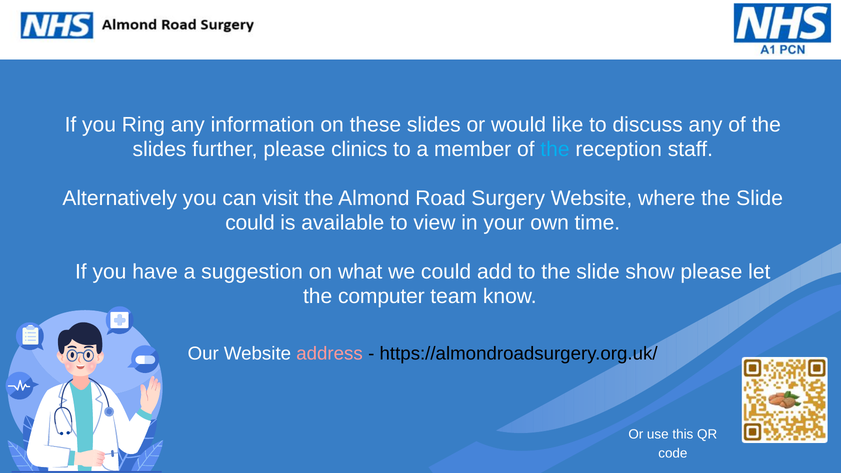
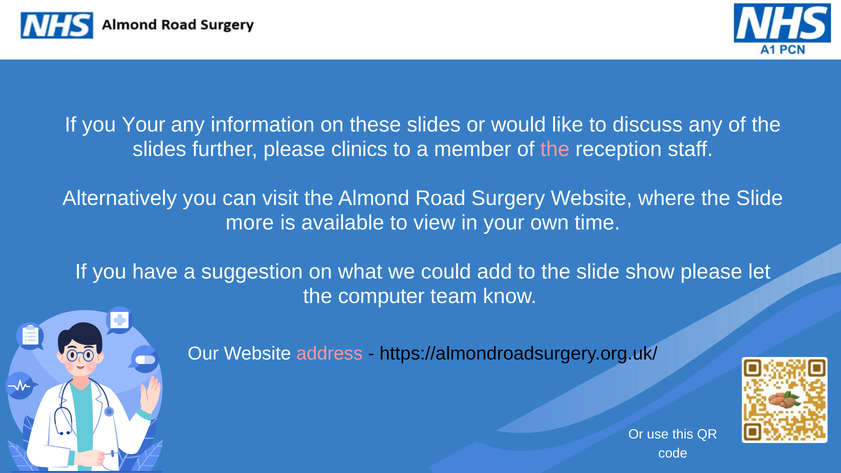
you Ring: Ring -> Your (144, 125)
the colour: light blue -> pink (555, 149)
could: could -> more (250, 223)
